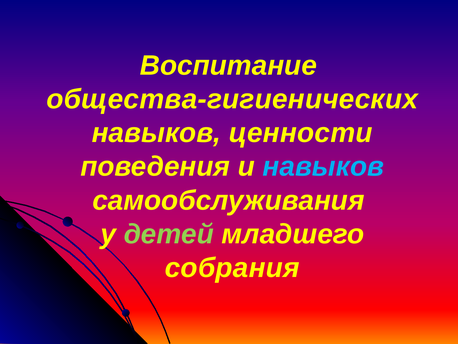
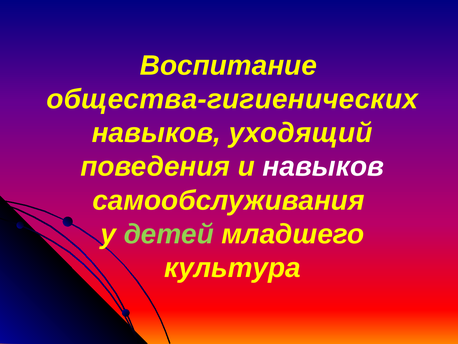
ценности: ценности -> уходящий (301, 133)
навыков colour: light blue -> white (323, 167)
собрания: собрания -> культура (232, 267)
